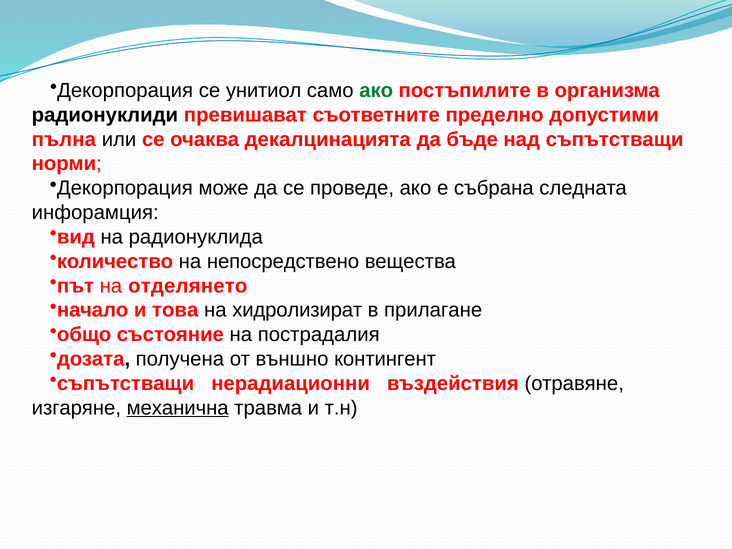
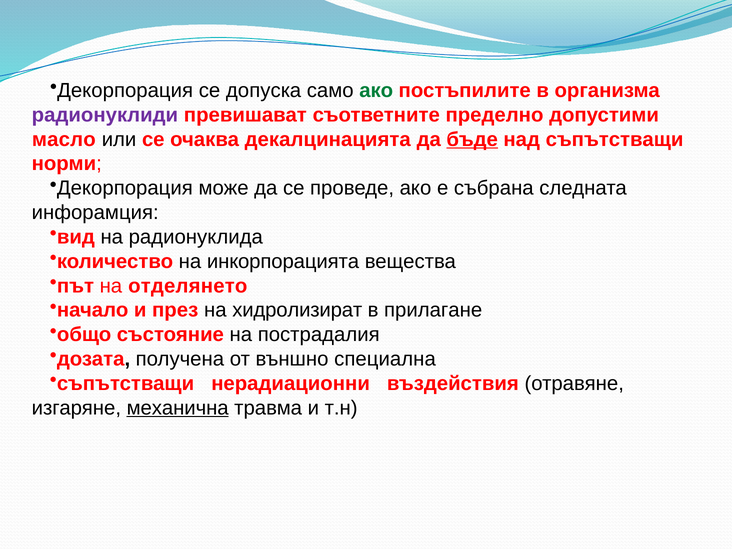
унитиол: унитиол -> допуска (264, 91)
радионуклиди colour: black -> purple (105, 115)
пълна: пълна -> масло (64, 139)
бъде underline: none -> present (472, 139)
непосредствено: непосредствено -> инкорпорацията (283, 261)
това: това -> през (175, 310)
контингент: контингент -> специална (385, 359)
